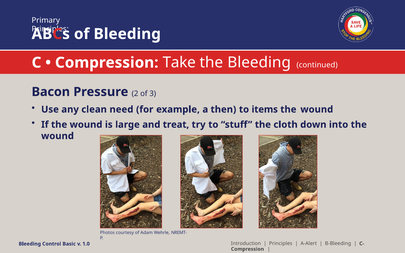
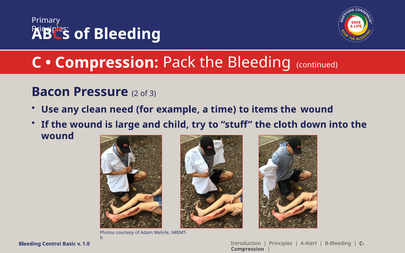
Take: Take -> Pack (179, 63)
then: then -> time (223, 109)
treat: treat -> child (176, 125)
